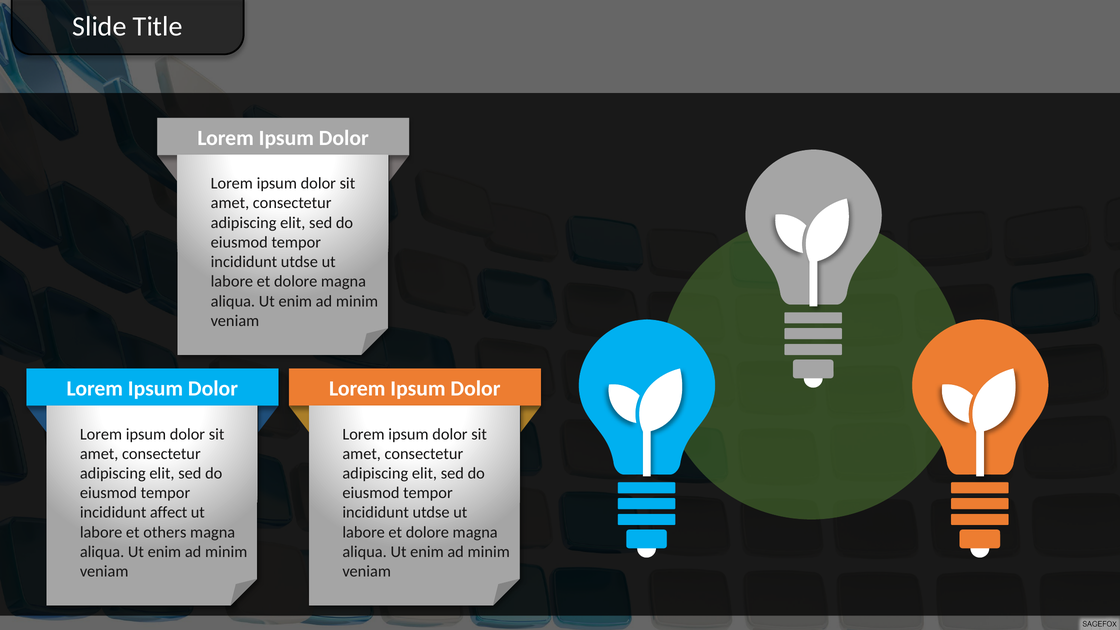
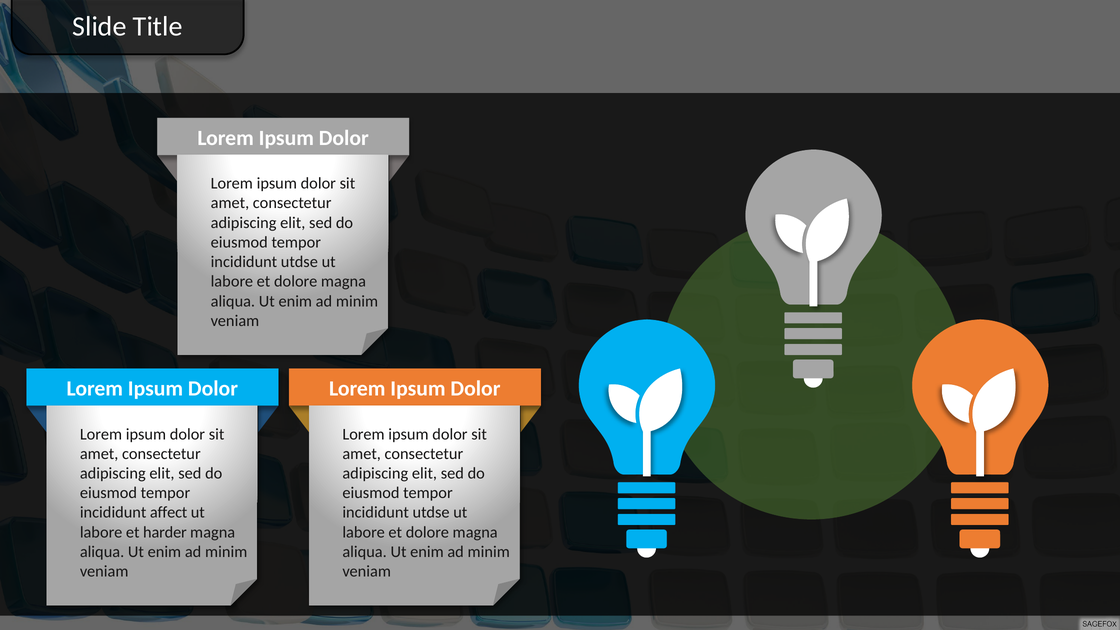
others: others -> harder (165, 532)
